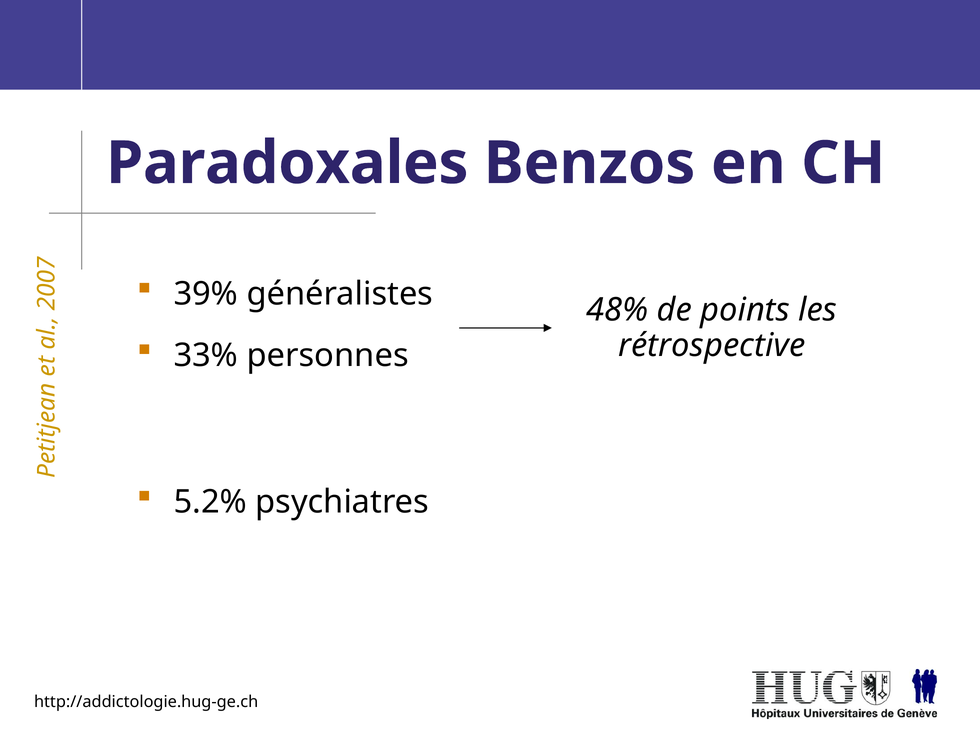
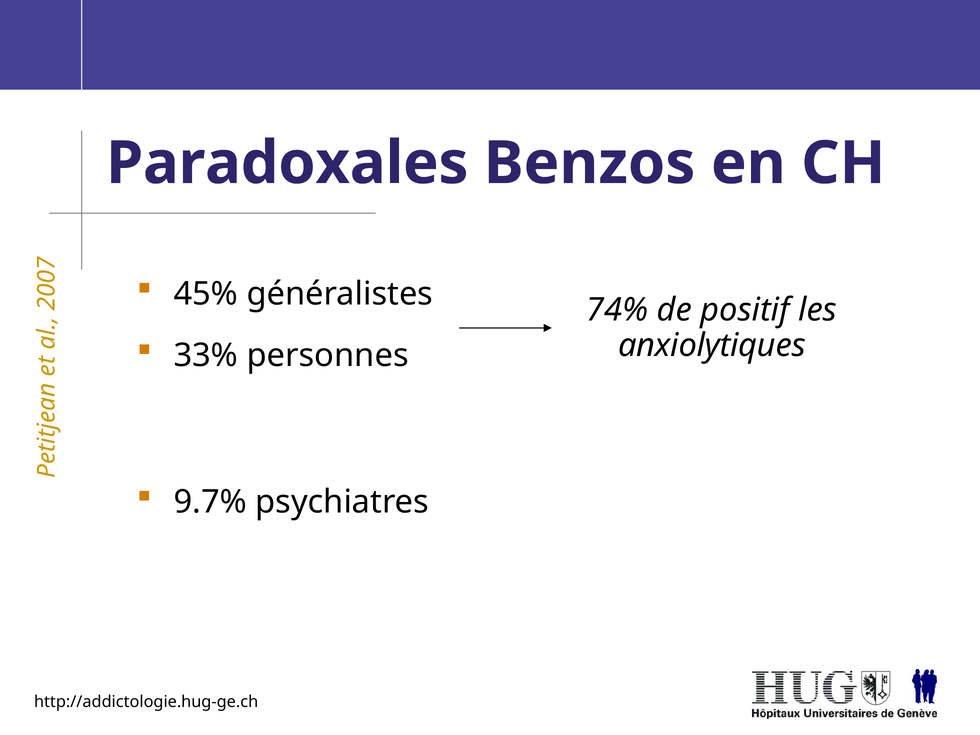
39%: 39% -> 45% (206, 294)
48%: 48% -> 74% (617, 310)
points: points -> positif (745, 310)
rétrospective: rétrospective -> anxiolytiques (712, 345)
5.2%: 5.2% -> 9.7% (210, 502)
